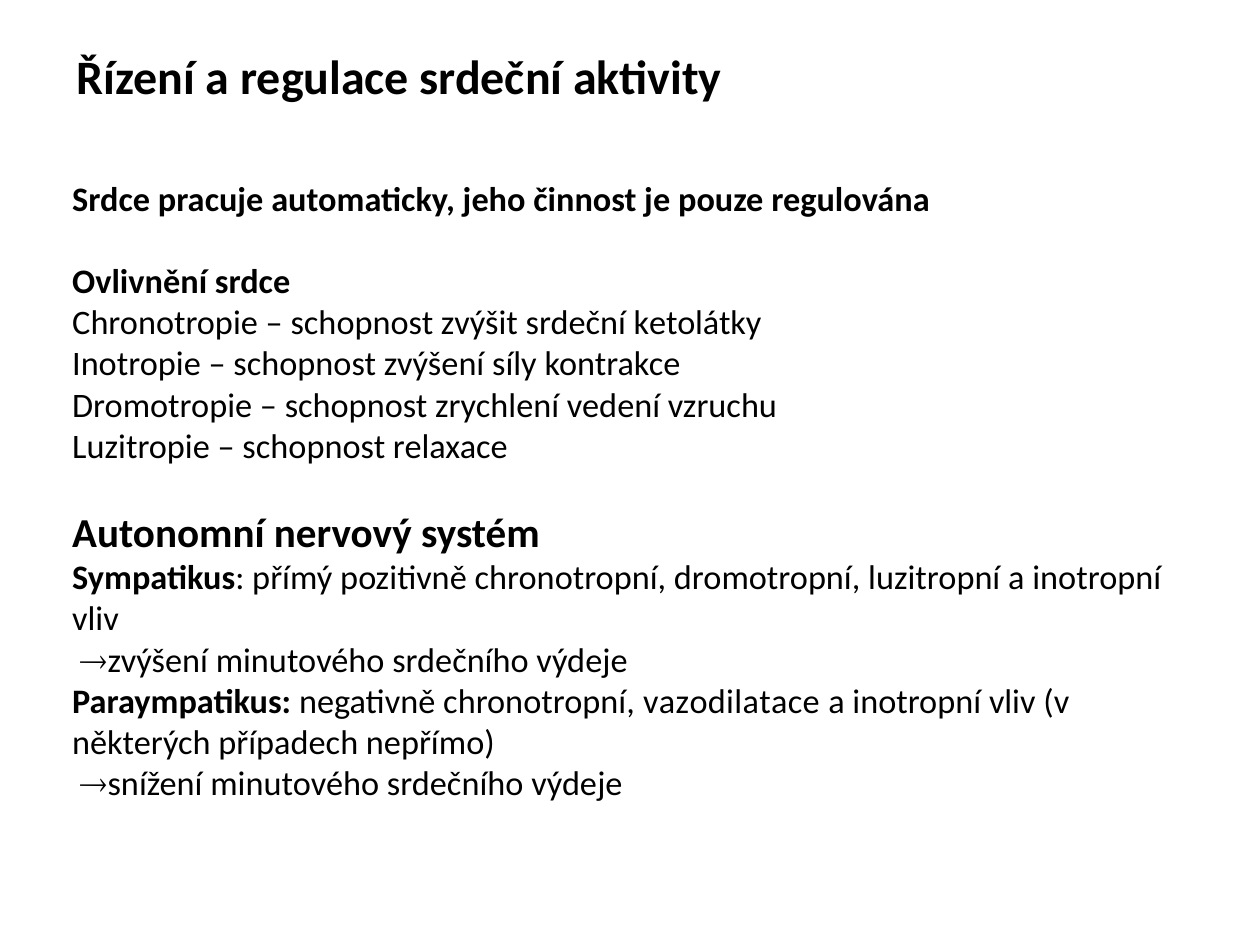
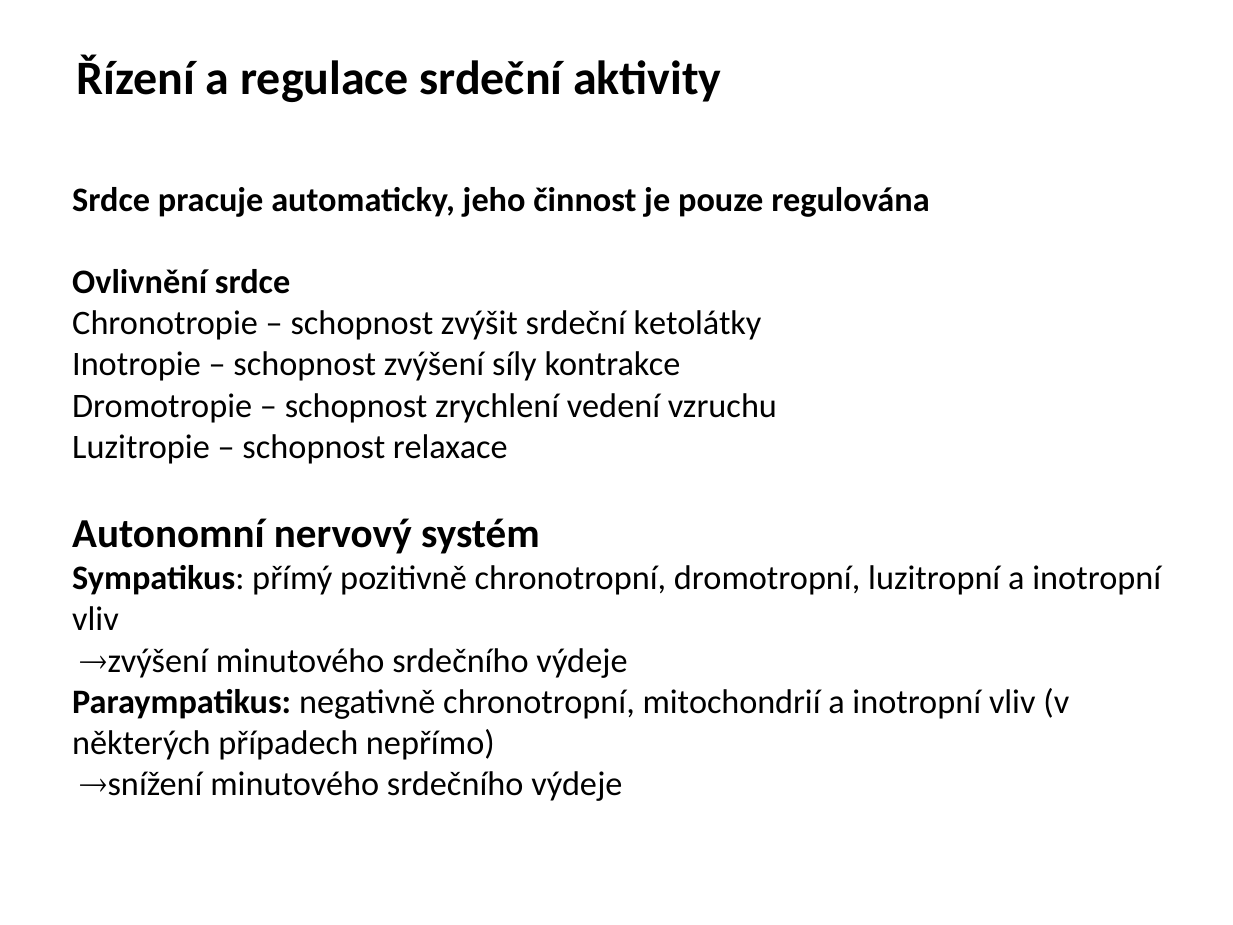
vazodilatace: vazodilatace -> mitochondrií (732, 702)
